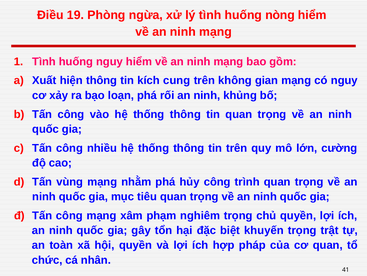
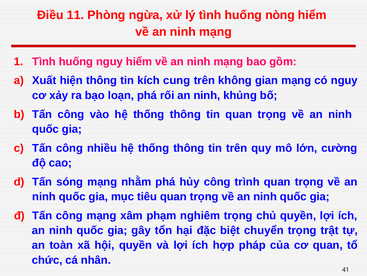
19: 19 -> 11 (76, 15)
vùng: vùng -> sóng (70, 181)
khuyến: khuyến -> chuyển (264, 230)
